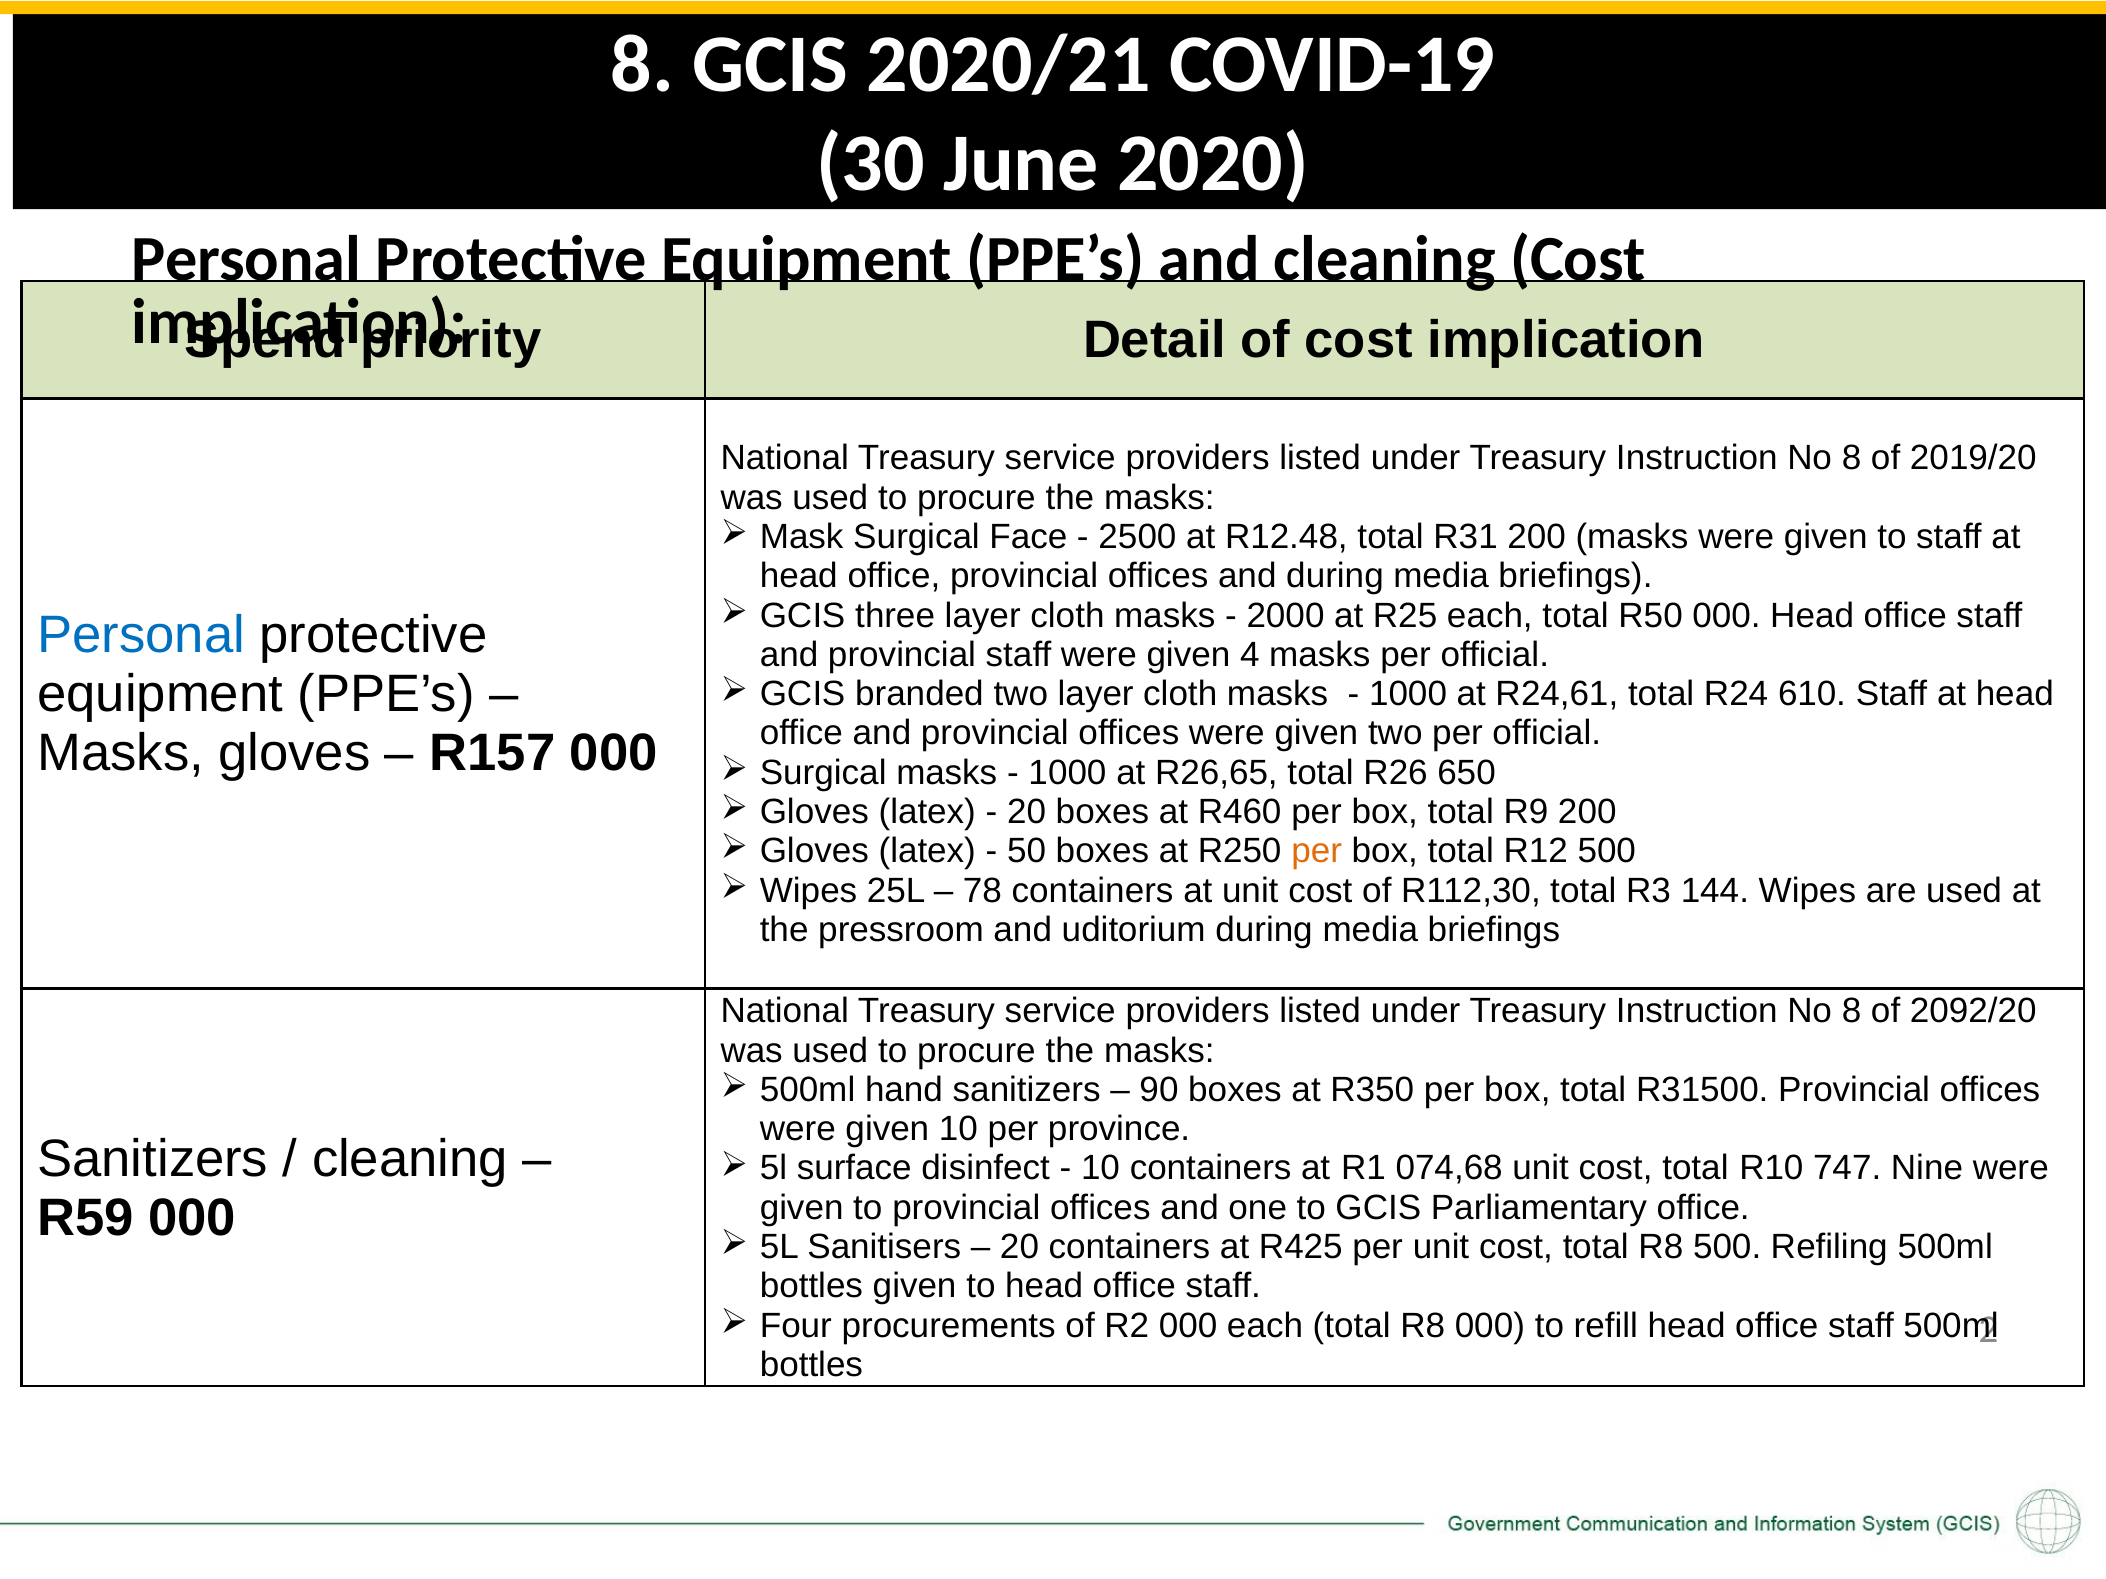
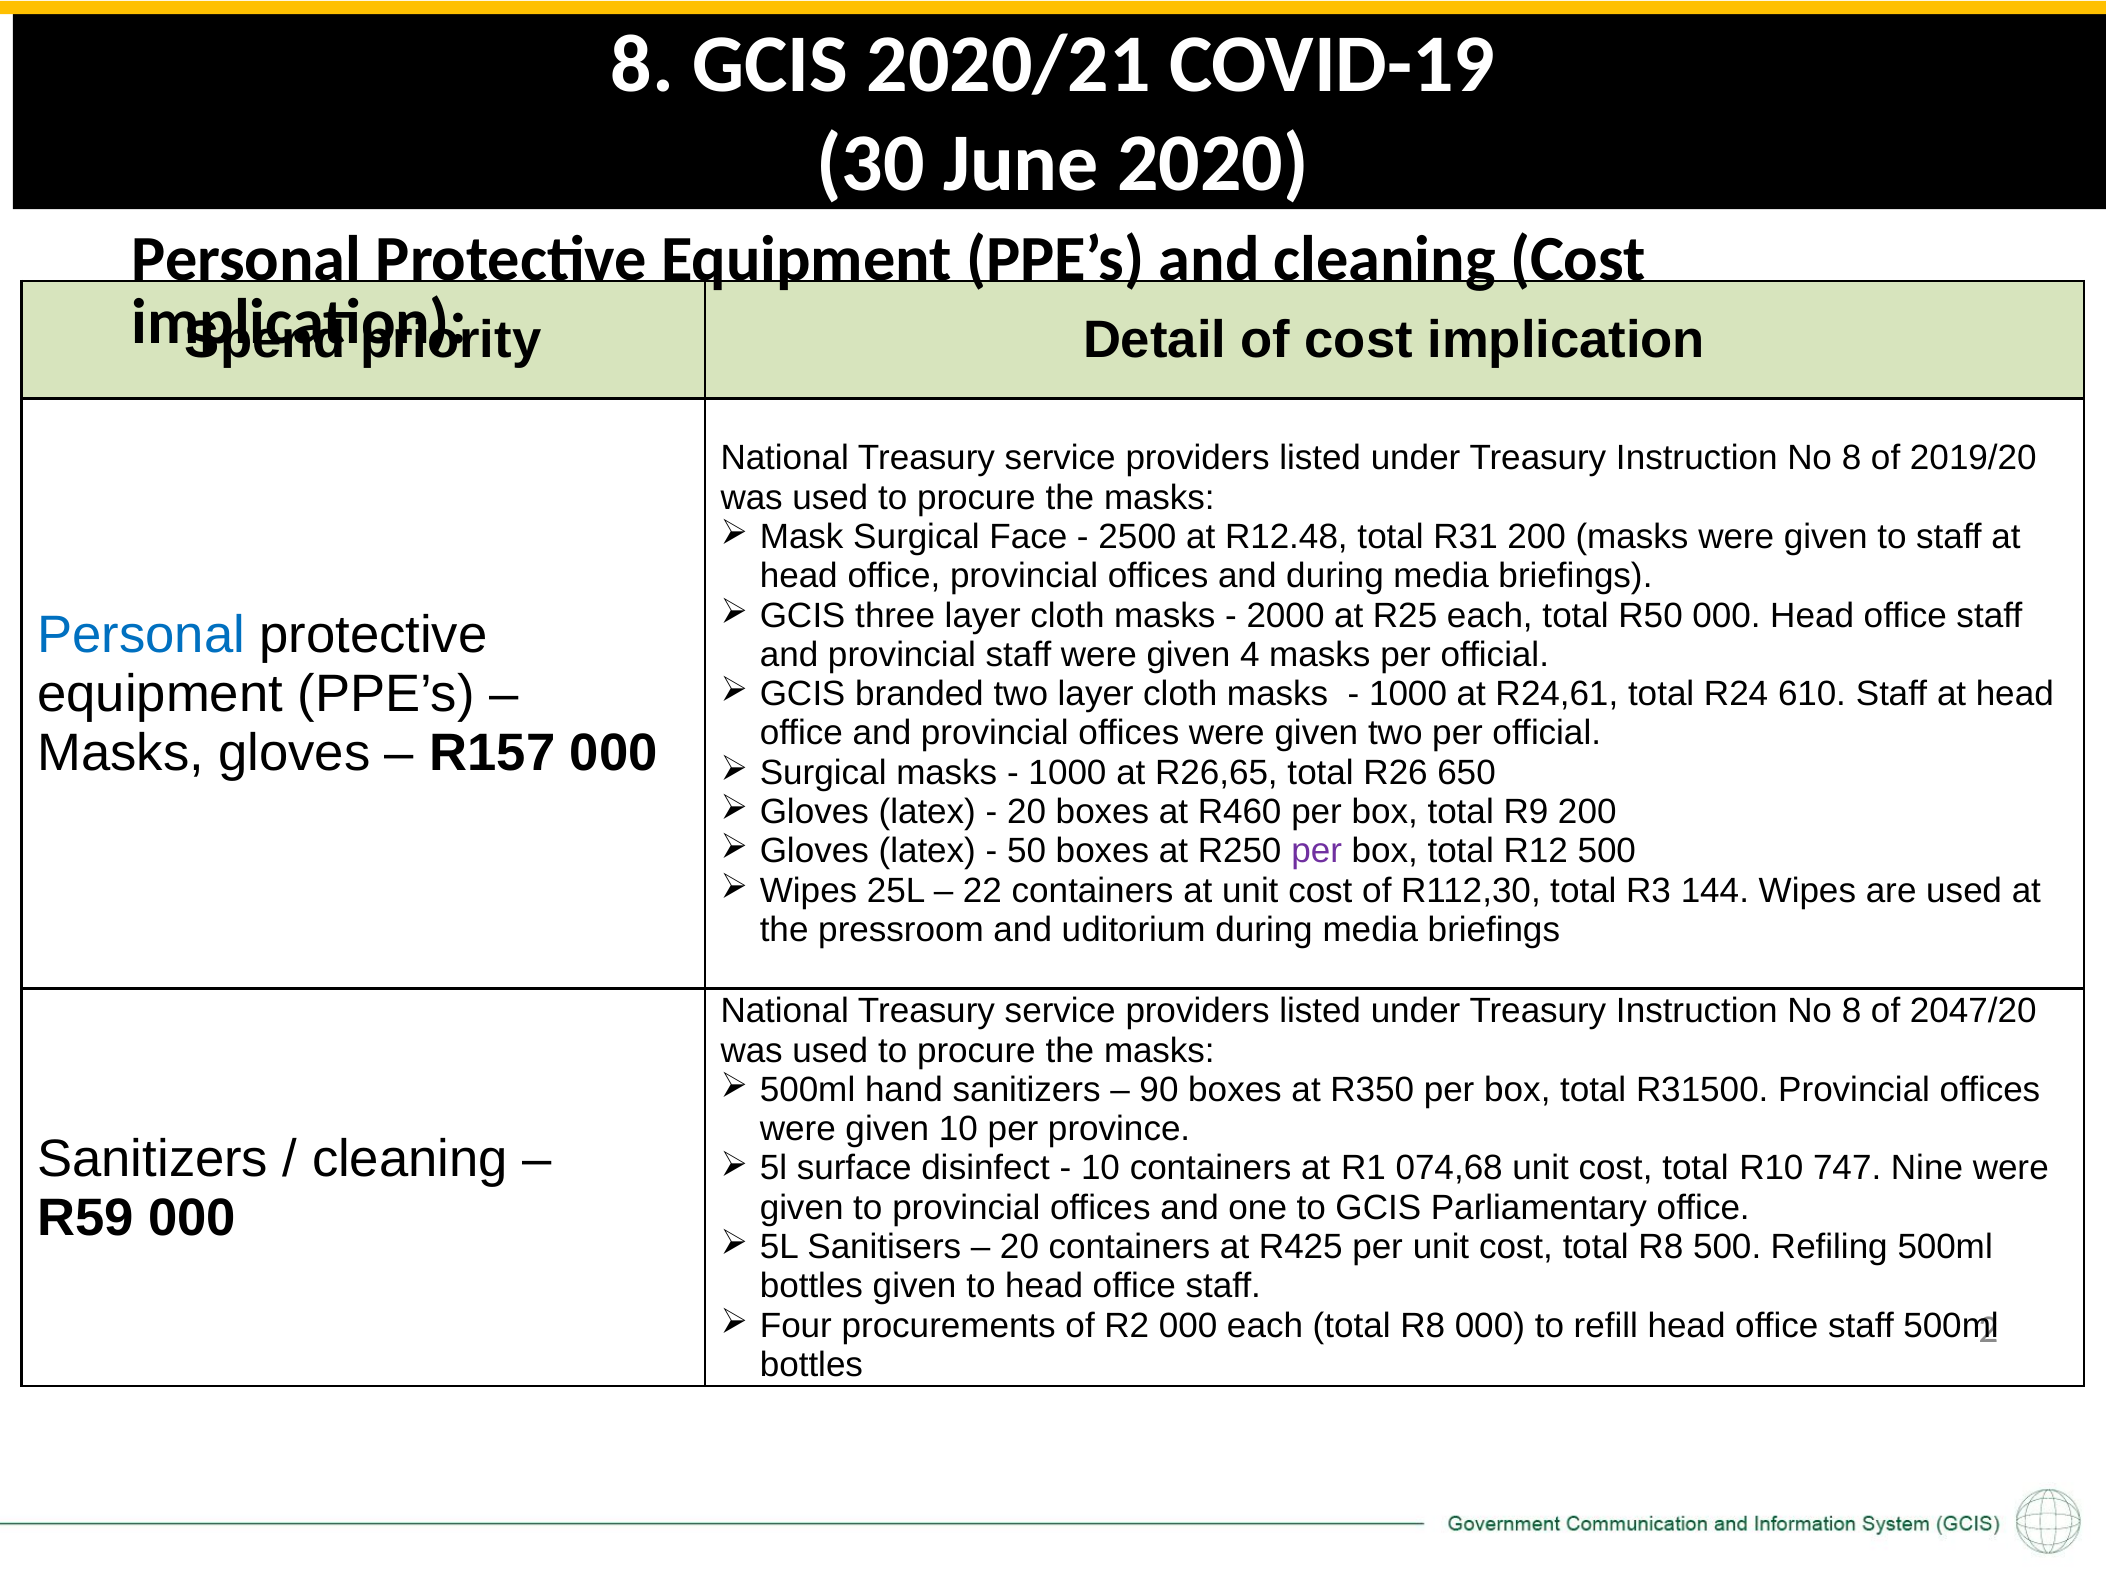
per colour: orange -> purple (1317, 851)
78: 78 -> 22 (982, 891)
2092/20: 2092/20 -> 2047/20 (1973, 1011)
